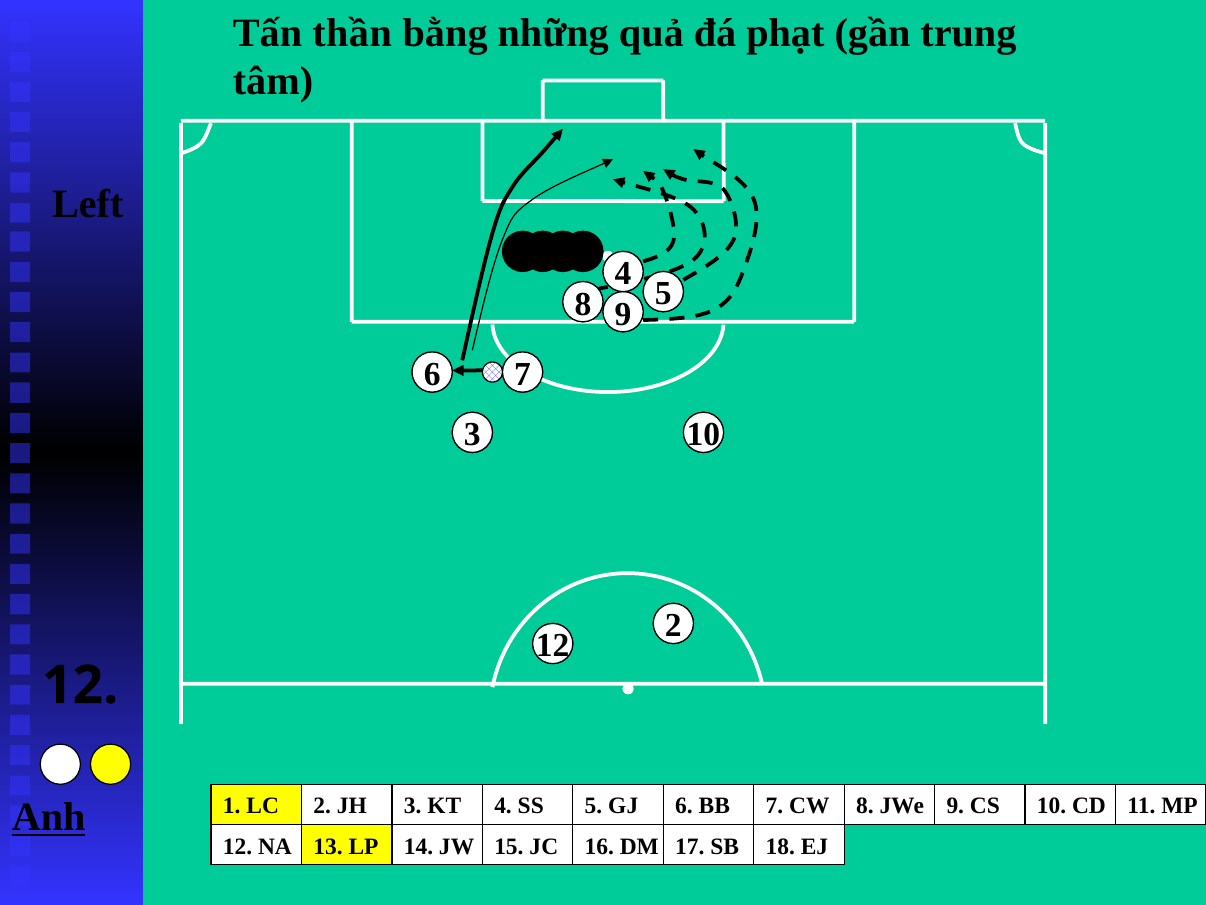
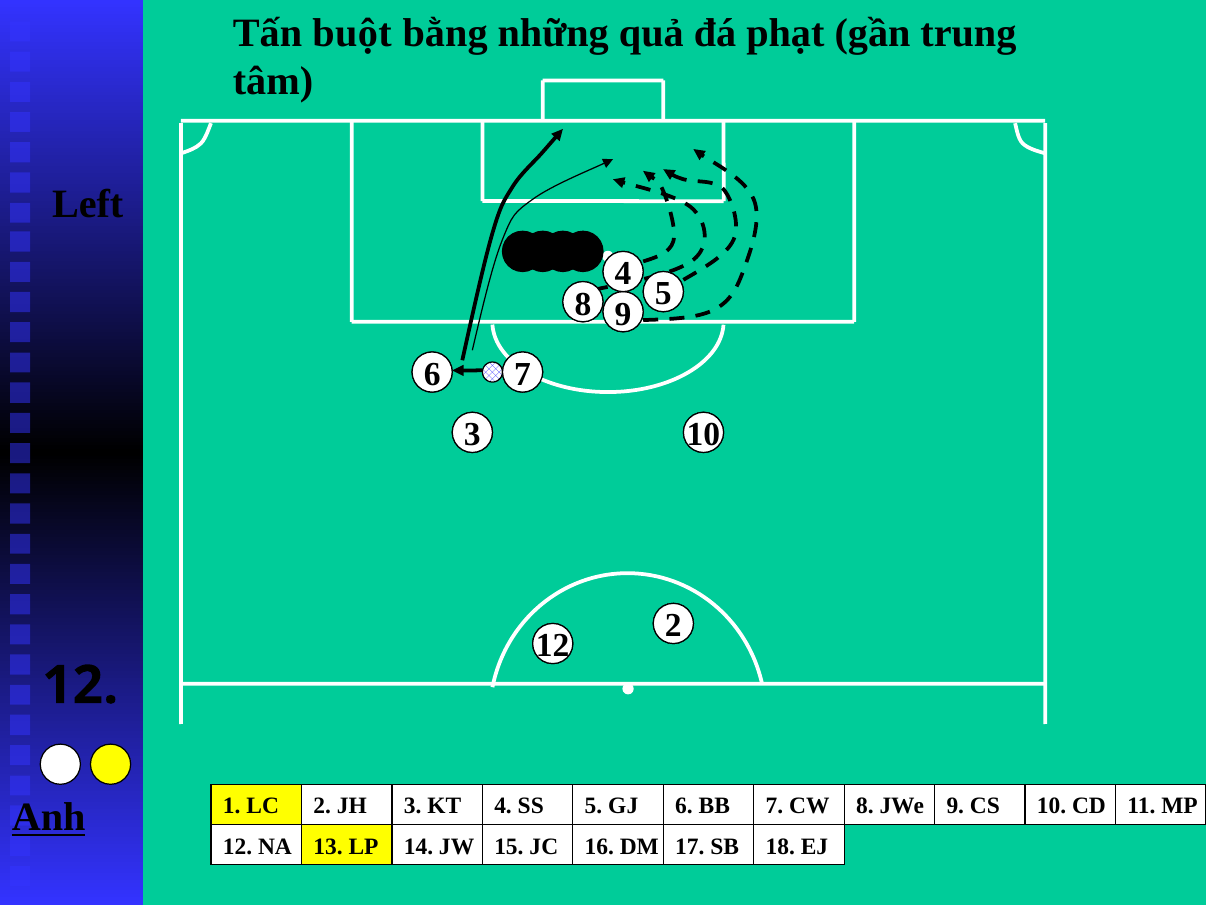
thần: thần -> buột (352, 33)
